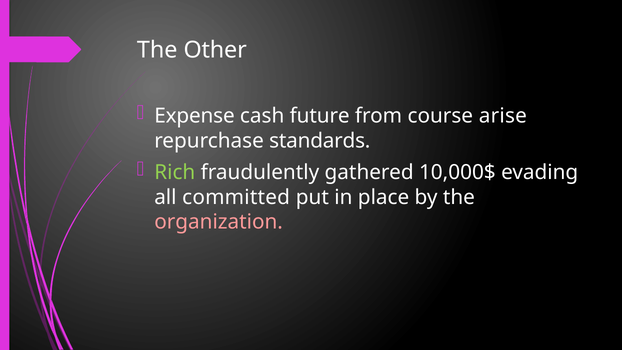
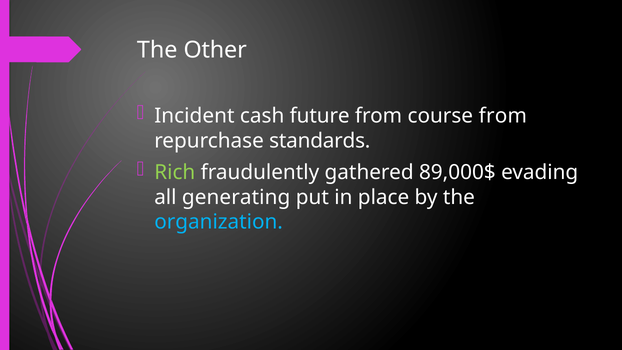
Expense: Expense -> Incident (194, 116)
course arise: arise -> from (503, 116)
10,000$: 10,000$ -> 89,000$ (457, 172)
committed: committed -> generating (236, 197)
organization colour: pink -> light blue (219, 222)
